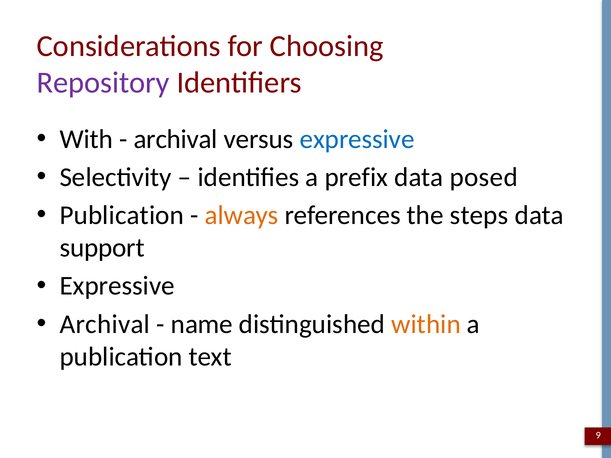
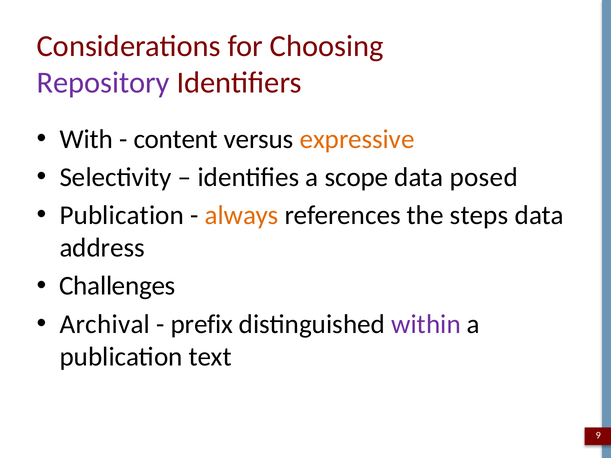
archival: archival -> content (176, 140)
expressive colour: blue -> orange (357, 140)
prefix: prefix -> scope (356, 178)
support: support -> address (102, 248)
Expressive: Expressive -> Challenges (117, 286)
name: name -> prefix (202, 324)
within colour: orange -> purple (426, 324)
